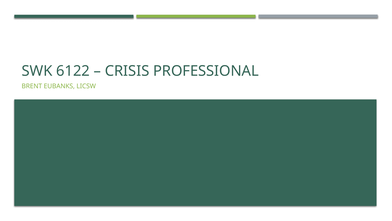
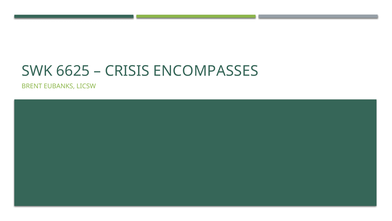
6122: 6122 -> 6625 (73, 71)
PROFESSIONAL: PROFESSIONAL -> ENCOMPASSES (206, 71)
